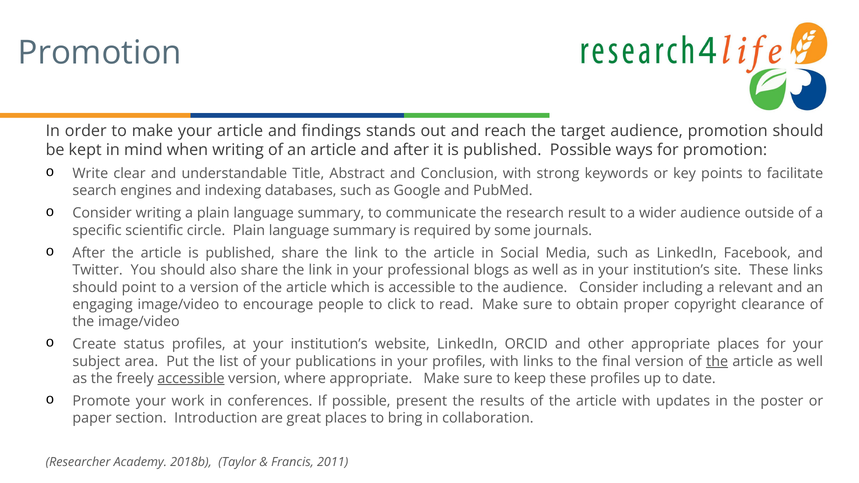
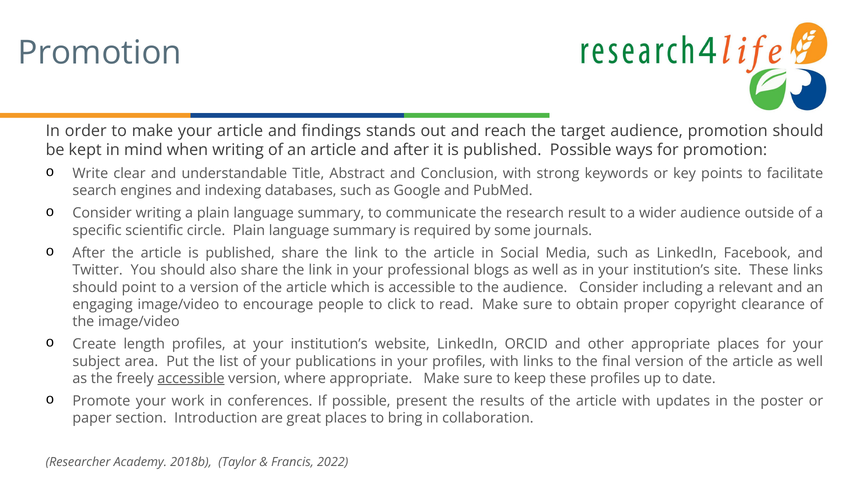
status: status -> length (144, 344)
the underline: present -> none (717, 361)
2011: 2011 -> 2022 (333, 462)
